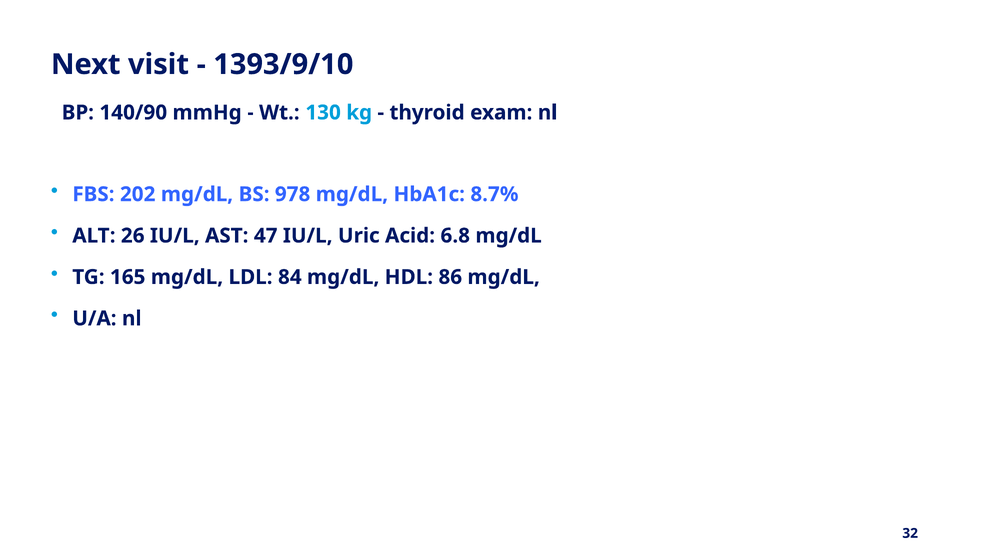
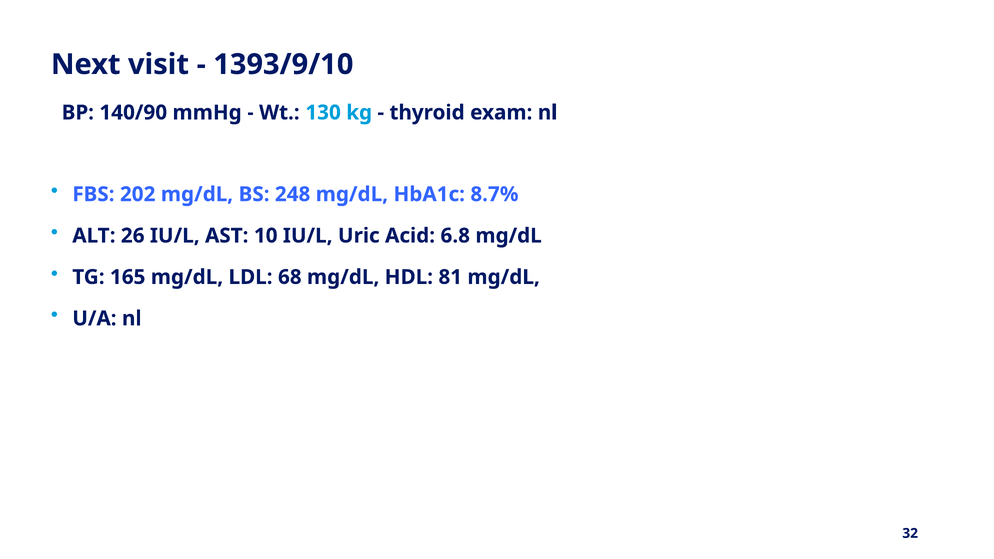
978: 978 -> 248 (293, 194)
47: 47 -> 10 (266, 236)
84: 84 -> 68 (290, 277)
86: 86 -> 81 (450, 277)
